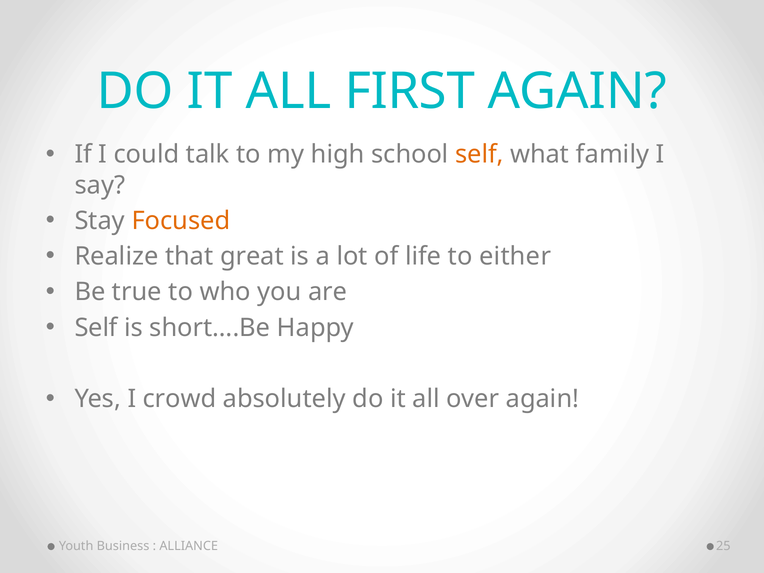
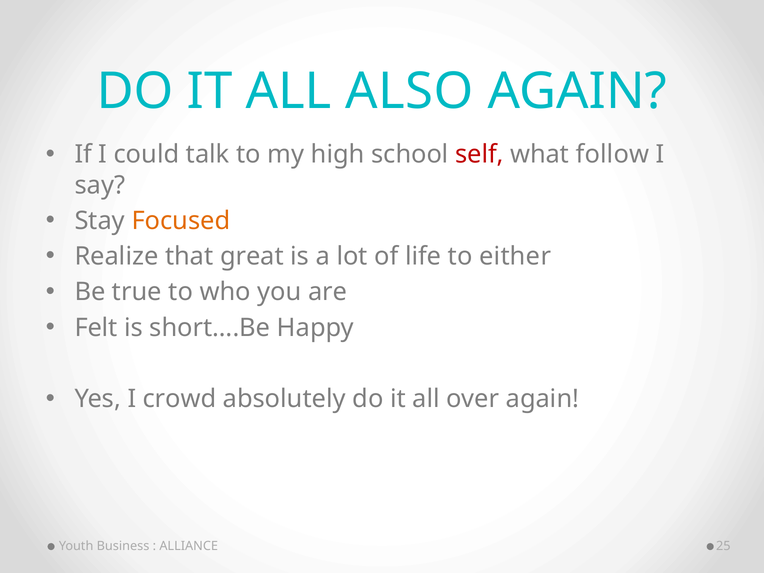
FIRST: FIRST -> ALSO (409, 91)
self colour: orange -> red (479, 155)
family: family -> follow (613, 155)
Self: Self -> Felt (96, 328)
